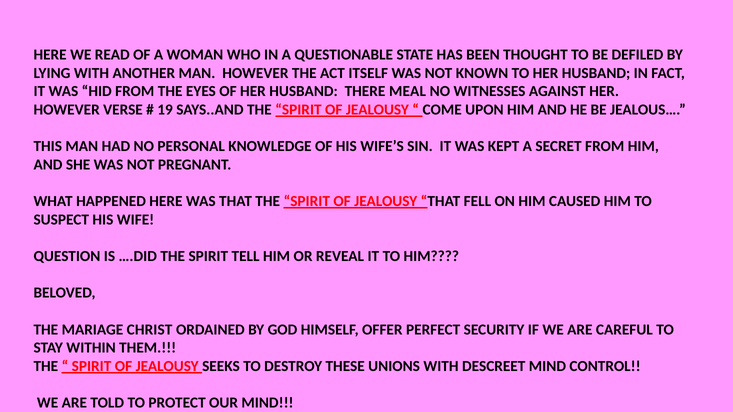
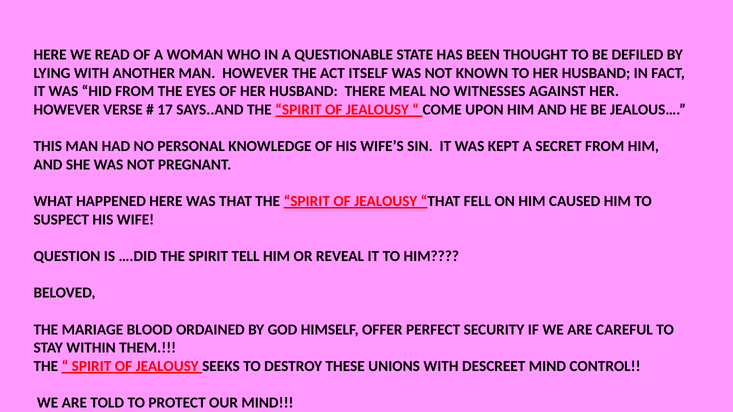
19: 19 -> 17 (165, 110)
CHRIST: CHRIST -> BLOOD (150, 330)
